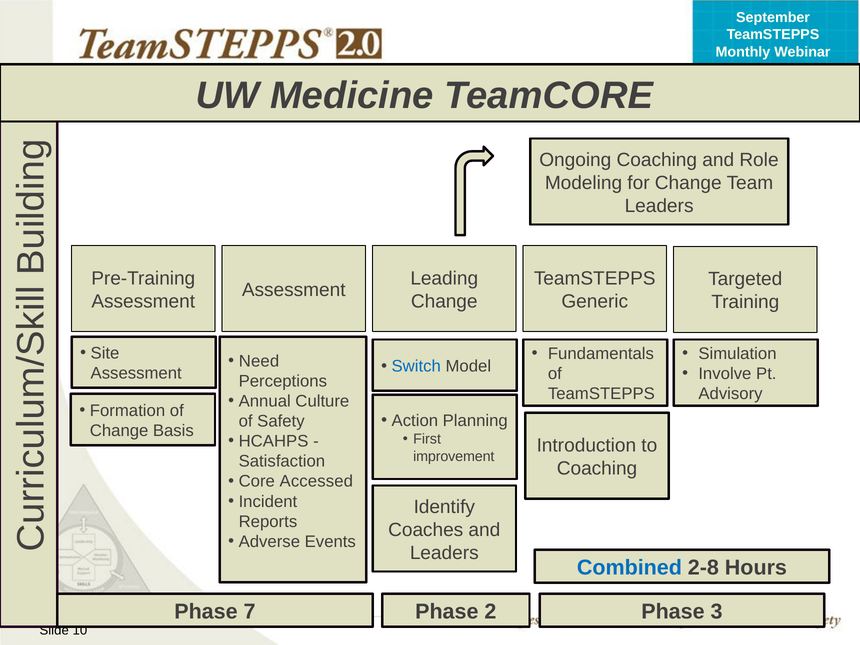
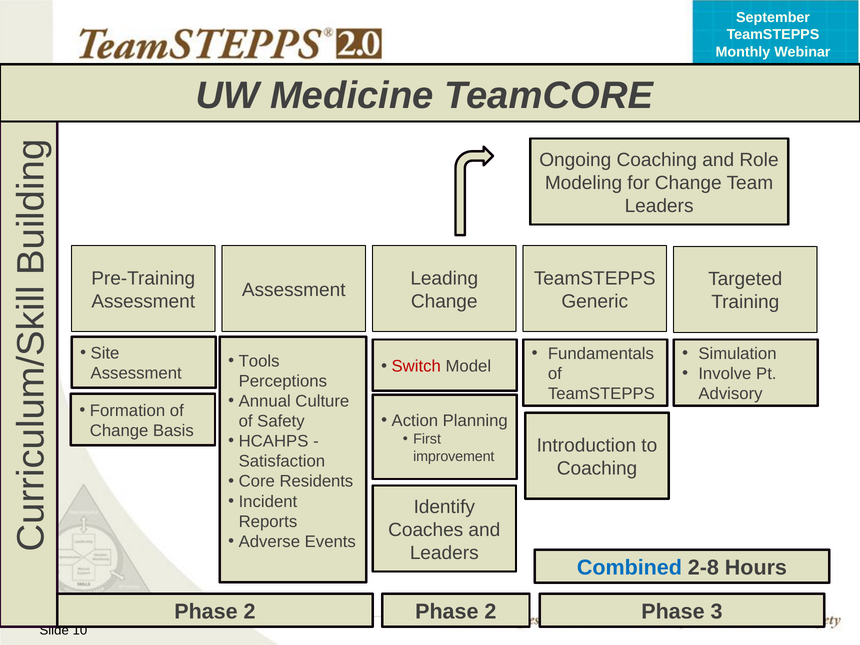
Need: Need -> Tools (259, 361)
Switch colour: blue -> red (416, 366)
Accessed: Accessed -> Residents (316, 481)
7: 7 -> 2 (250, 612)
